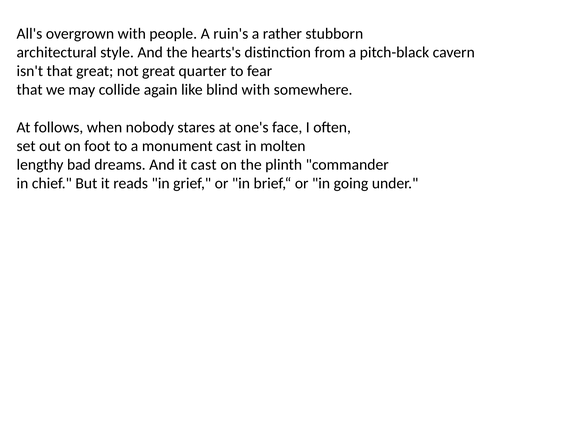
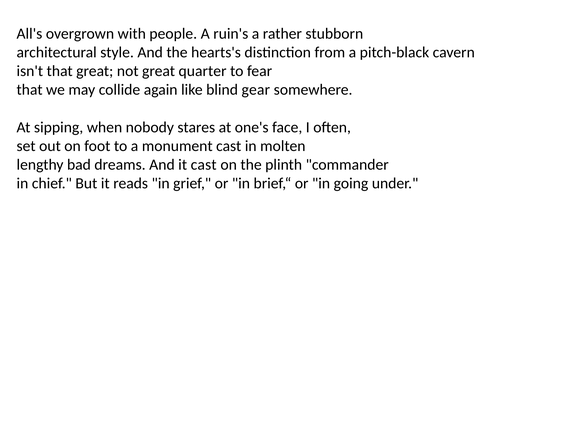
blind with: with -> gear (256, 90)
follows: follows -> sipping (59, 127)
